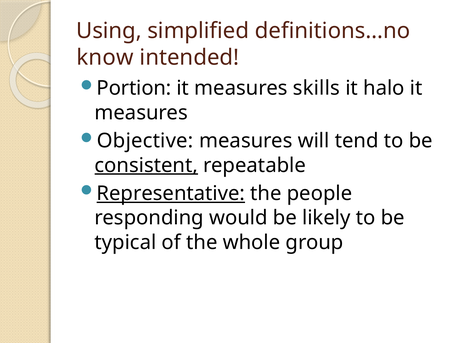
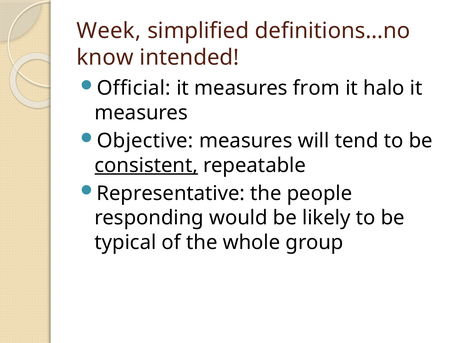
Using: Using -> Week (109, 31)
Portion: Portion -> Official (134, 88)
skills: skills -> from (316, 88)
Representative underline: present -> none (171, 193)
